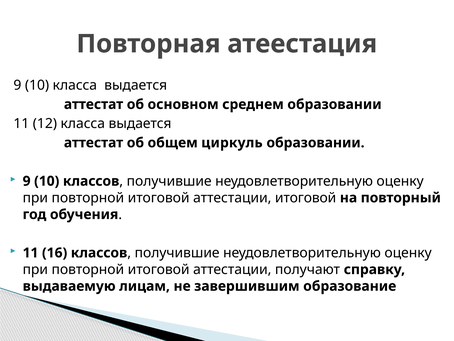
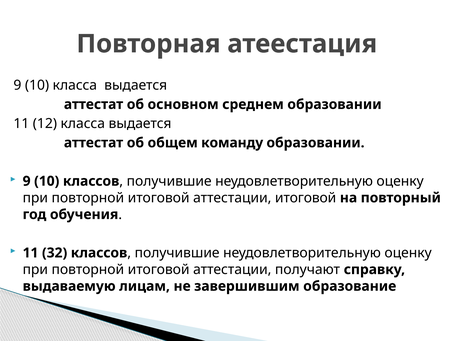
циркуль: циркуль -> команду (232, 143)
16: 16 -> 32 (55, 252)
